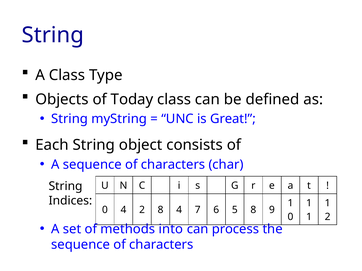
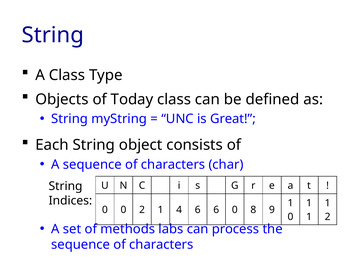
0 4: 4 -> 0 (123, 210)
2 8: 8 -> 1 (161, 210)
4 7: 7 -> 6 (198, 210)
6 5: 5 -> 0 (235, 210)
into: into -> labs (171, 229)
